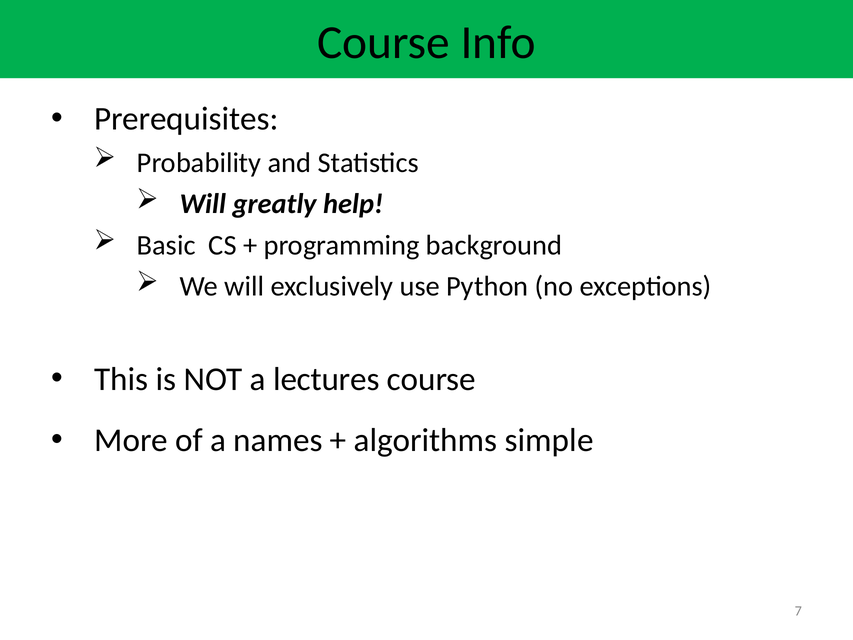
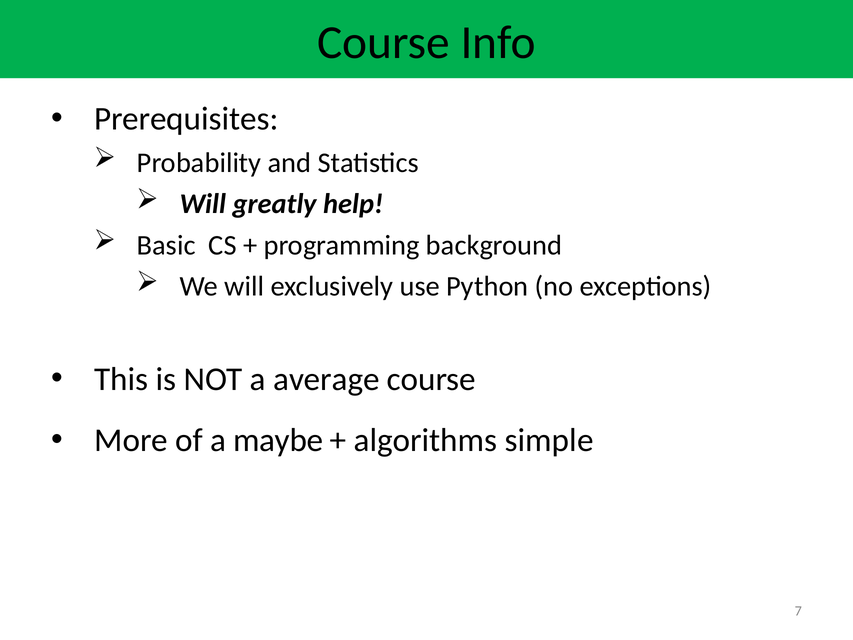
lectures: lectures -> average (326, 379)
names: names -> maybe (278, 440)
